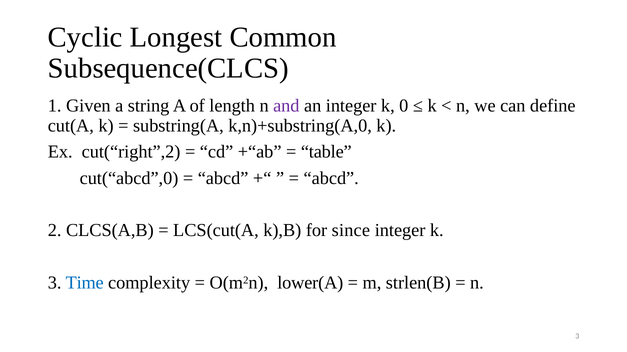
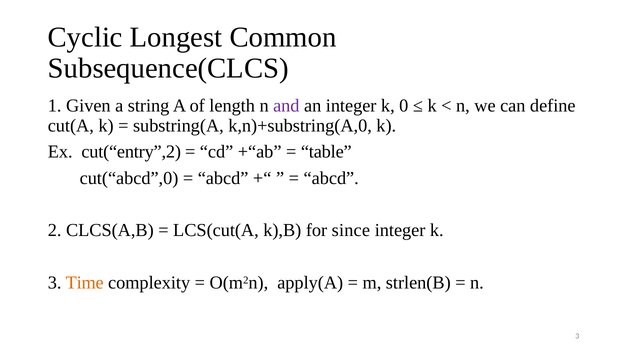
cut(“right”,2: cut(“right”,2 -> cut(“entry”,2 (131, 152)
Time colour: blue -> orange (85, 283)
lower(A: lower(A -> apply(A (310, 283)
